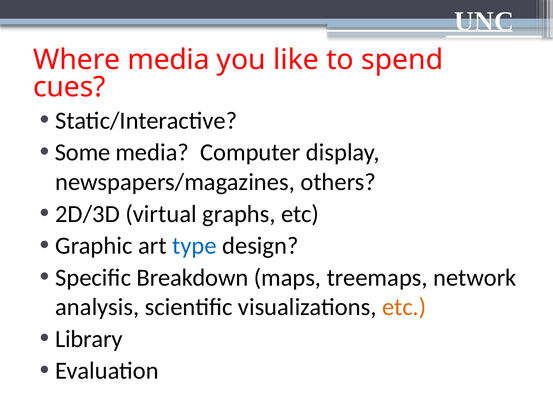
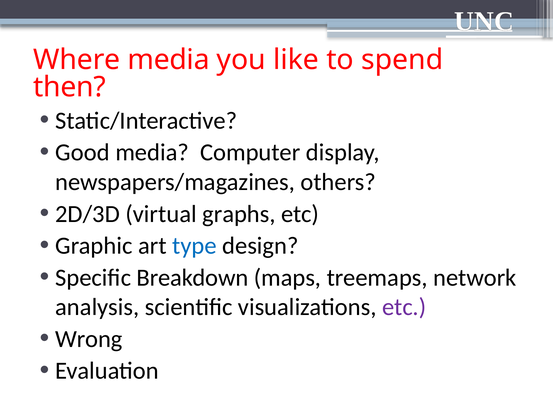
cues: cues -> then (69, 87)
Some: Some -> Good (82, 152)
etc colour: orange -> purple (404, 307)
Library: Library -> Wrong (89, 339)
